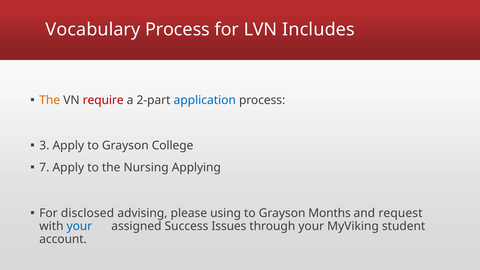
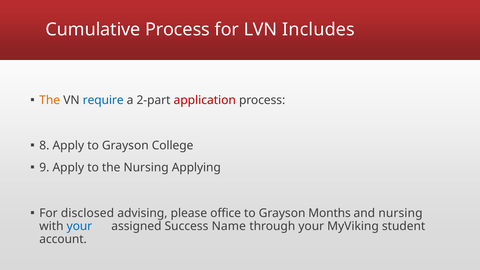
Vocabulary: Vocabulary -> Cumulative (93, 30)
require colour: red -> blue (103, 100)
application colour: blue -> red (205, 100)
3: 3 -> 8 (44, 146)
7: 7 -> 9 (44, 167)
using: using -> office (226, 213)
and request: request -> nursing (400, 213)
Issues: Issues -> Name (229, 226)
